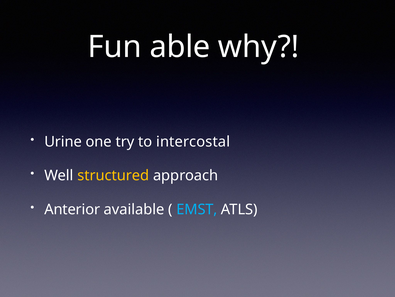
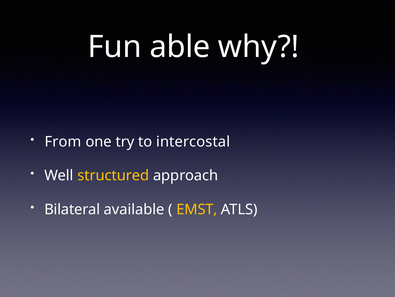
Urine: Urine -> From (63, 141)
Anterior: Anterior -> Bilateral (72, 209)
EMST colour: light blue -> yellow (197, 209)
